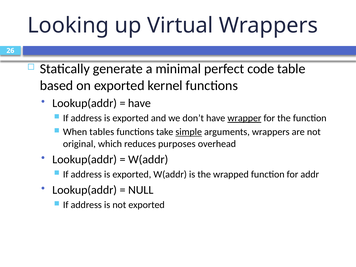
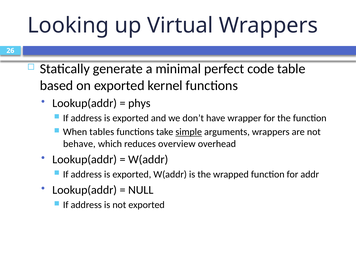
have: have -> phys (139, 103)
wrapper underline: present -> none (244, 118)
original: original -> behave (79, 144)
purposes: purposes -> overview (177, 144)
